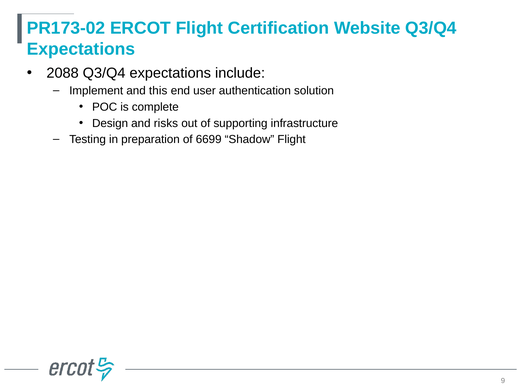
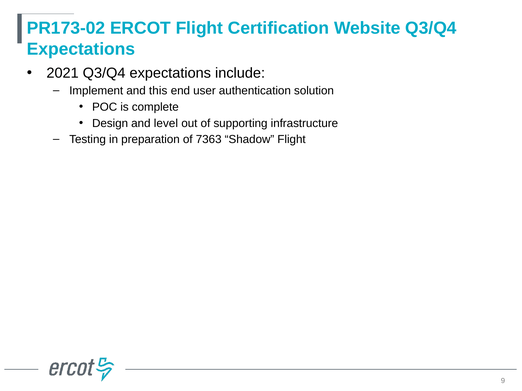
2088: 2088 -> 2021 (63, 73)
risks: risks -> level (166, 123)
6699: 6699 -> 7363 (209, 140)
